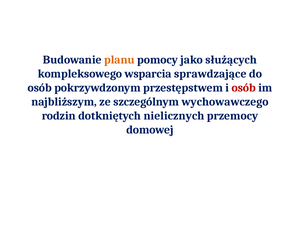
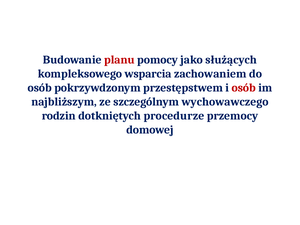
planu colour: orange -> red (119, 60)
sprawdzające: sprawdzające -> zachowaniem (210, 74)
nielicznych: nielicznych -> procedurze (174, 116)
